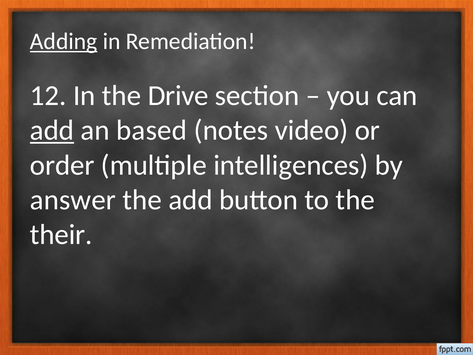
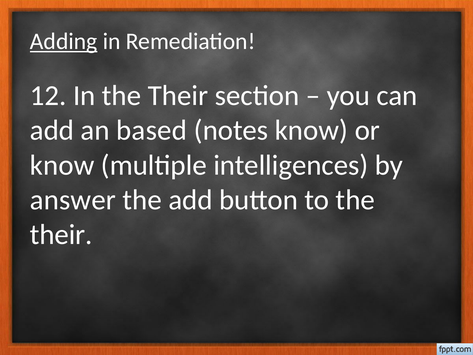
In the Drive: Drive -> Their (178, 96)
add underline: present -> none (52, 130)
notes video: video -> know (311, 130)
order: order -> know (62, 165)
